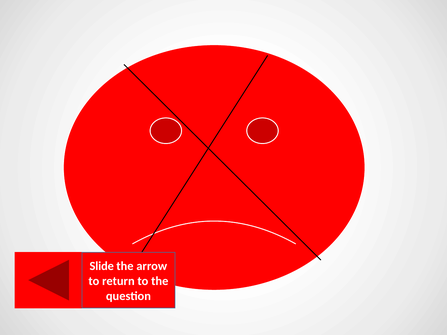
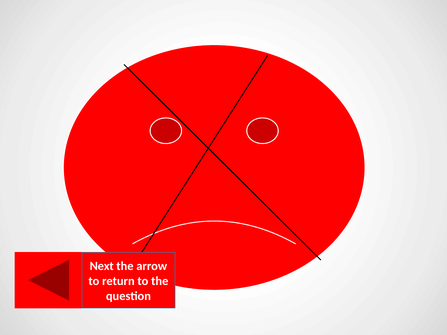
Slide: Slide -> Next (102, 266)
